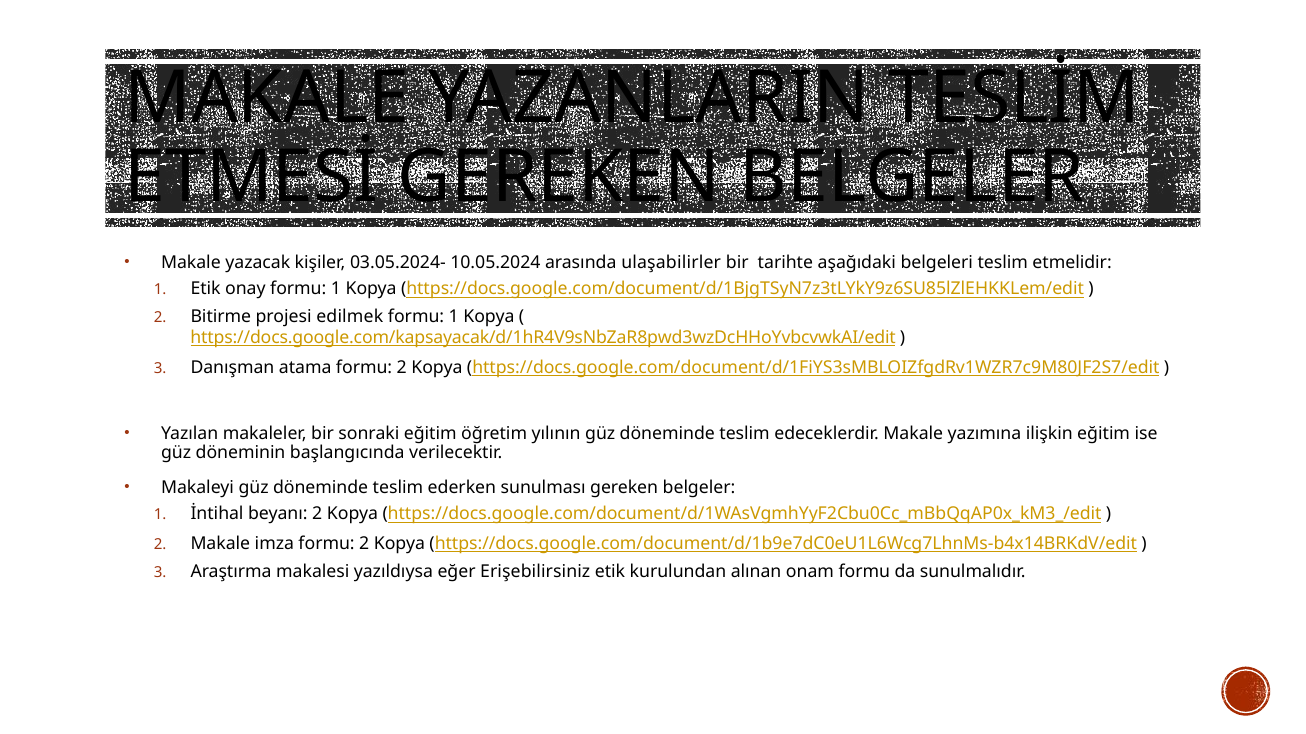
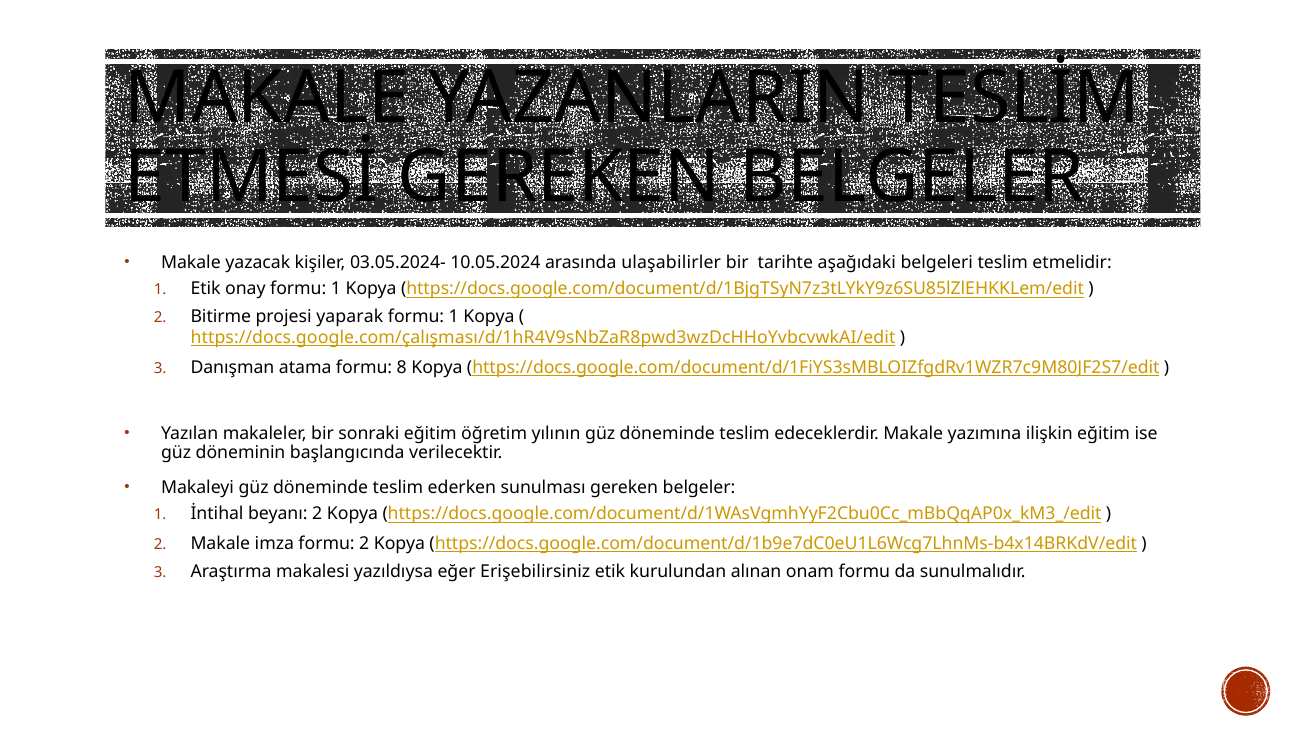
edilmek: edilmek -> yaparak (350, 317)
https://docs.google.com/kapsayacak/d/1hR4V9sNbZaR8pwd3wzDcHHoYvbcvwkAI/edit: https://docs.google.com/kapsayacak/d/1hR4V9sNbZaR8pwd3wzDcHHoYvbcvwkAI/edit -> https://docs.google.com/çalışması/d/1hR4V9sNbZaR8pwd3wzDcHHoYvbcvwkAI/edit (543, 338)
atama formu 2: 2 -> 8 (402, 368)
